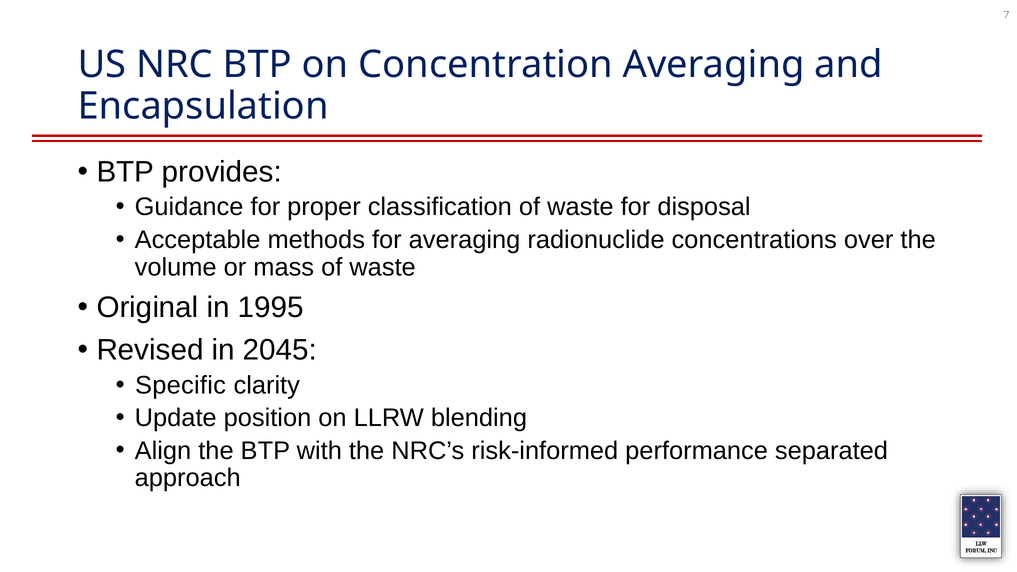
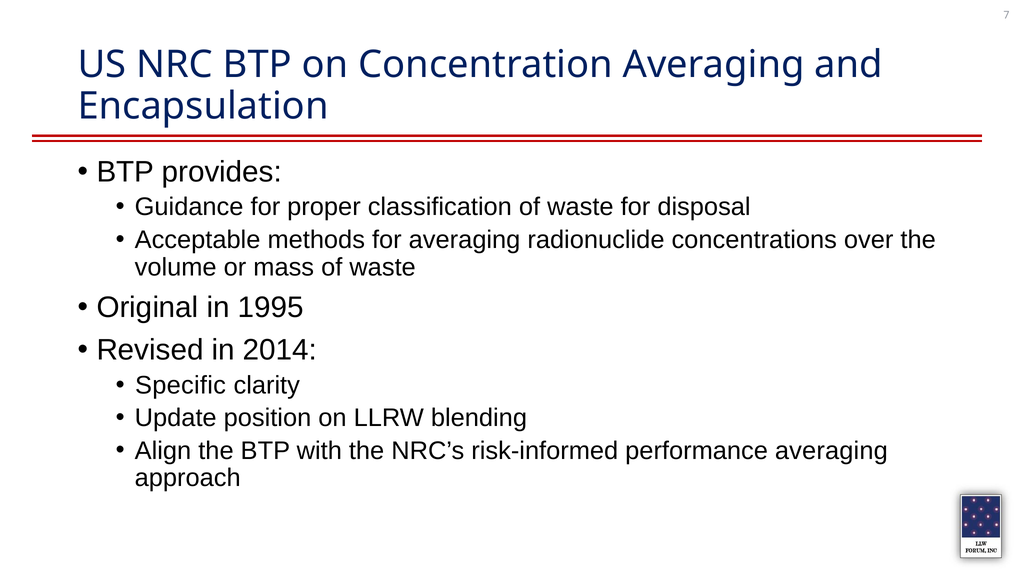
2045: 2045 -> 2014 (280, 350)
performance separated: separated -> averaging (831, 451)
